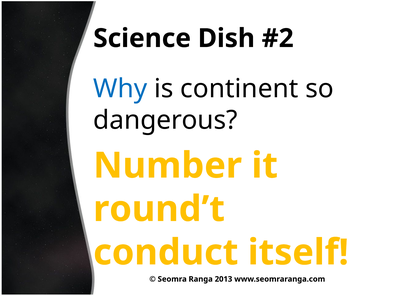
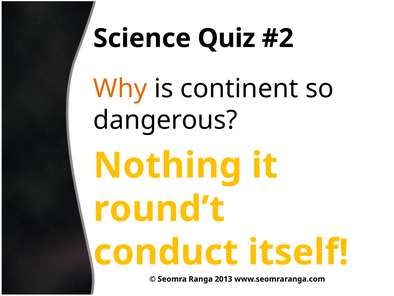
Dish: Dish -> Quiz (226, 38)
Why colour: blue -> orange (120, 89)
Number: Number -> Nothing (168, 165)
